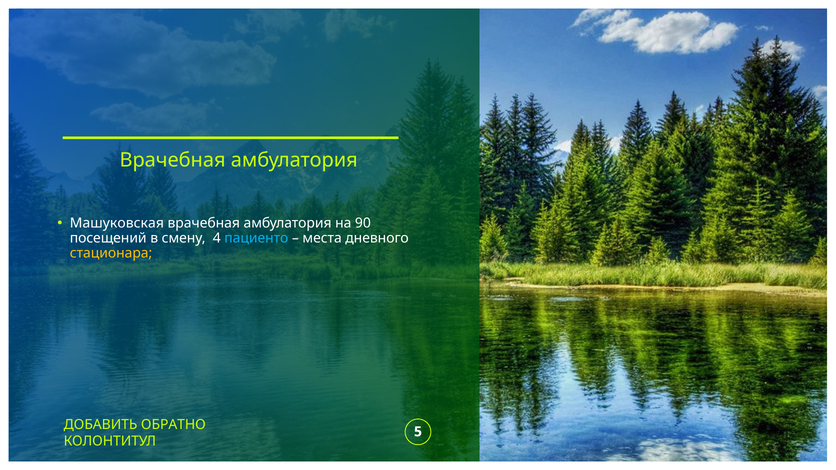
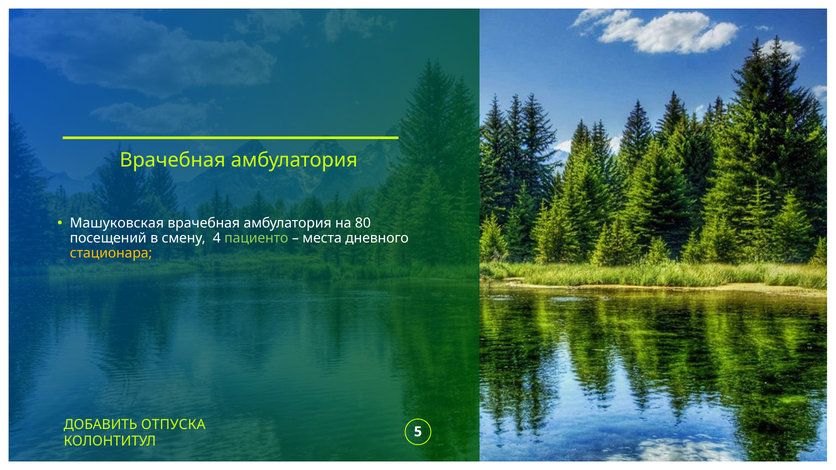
90: 90 -> 80 (363, 223)
пациенто colour: light blue -> light green (256, 238)
ОБРАТНО: ОБРАТНО -> ОТПУСКА (173, 425)
